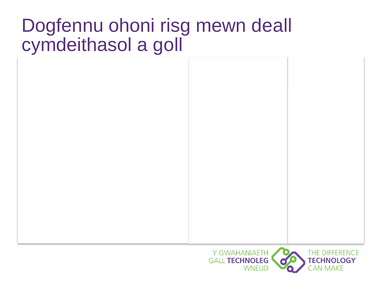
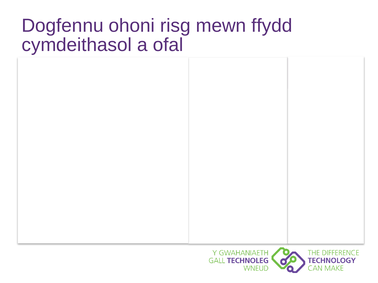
deall: deall -> ffydd (272, 26)
goll: goll -> ofal (168, 45)
